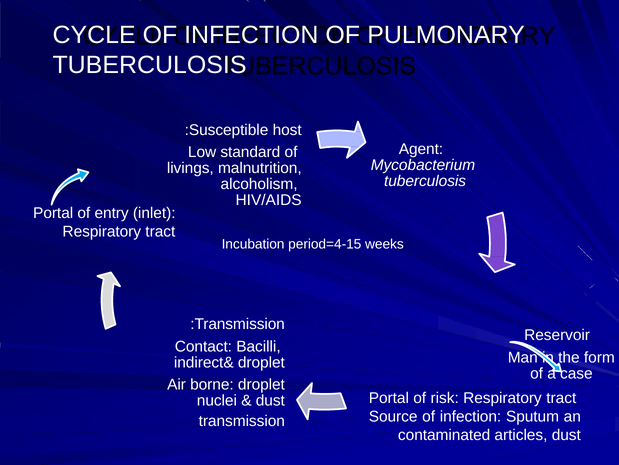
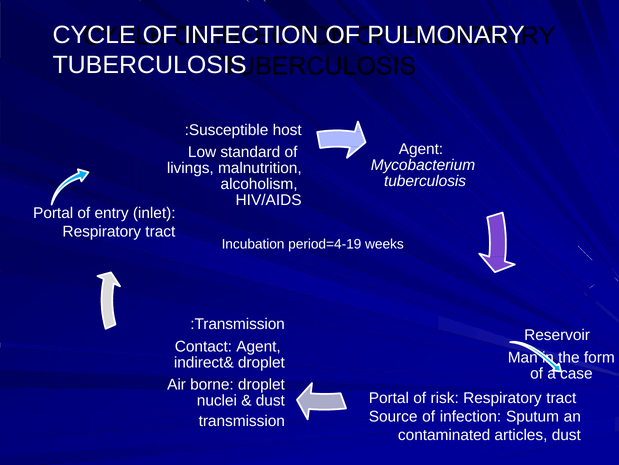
period=4-15: period=4-15 -> period=4-19 (325, 244)
Contact Bacilli: Bacilli -> Agent (258, 346)
